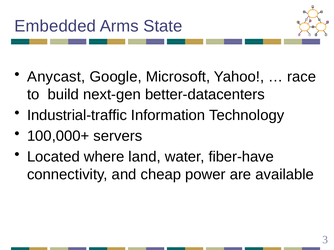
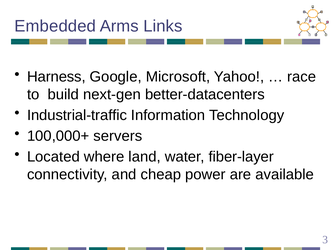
State: State -> Links (163, 26)
Anycast: Anycast -> Harness (56, 77)
fiber-have: fiber-have -> fiber-layer (241, 157)
